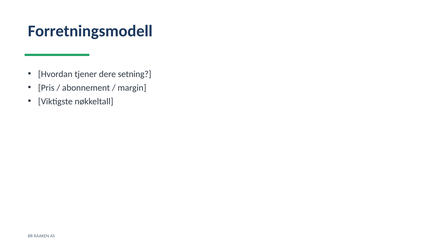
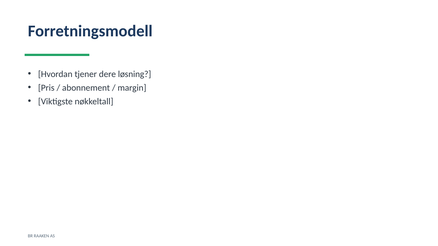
setning: setning -> løsning (135, 74)
